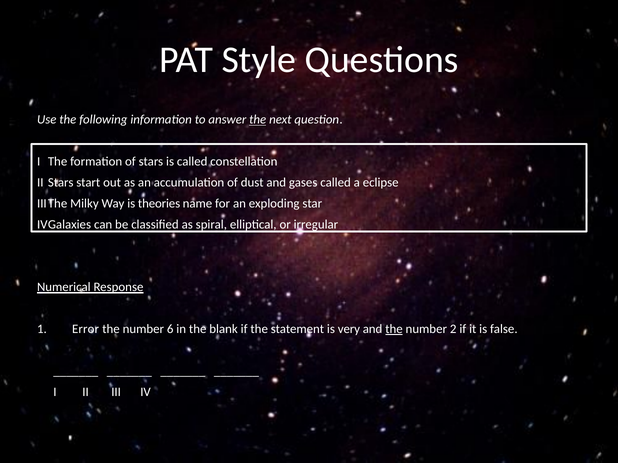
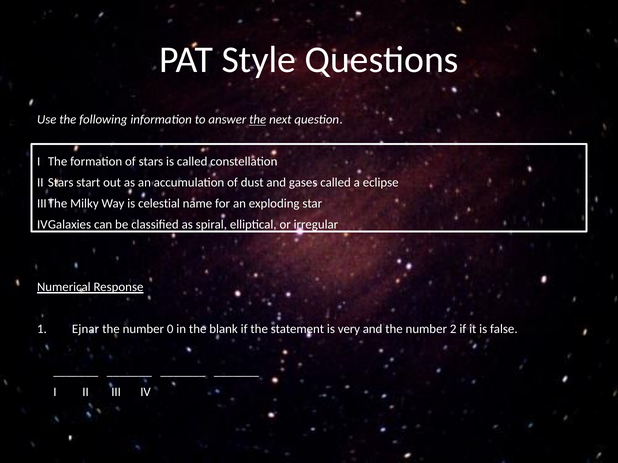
theories: theories -> celestial (159, 204)
Error: Error -> Ejnar (86, 329)
6: 6 -> 0 (170, 329)
the underline: present -> none (394, 329)
